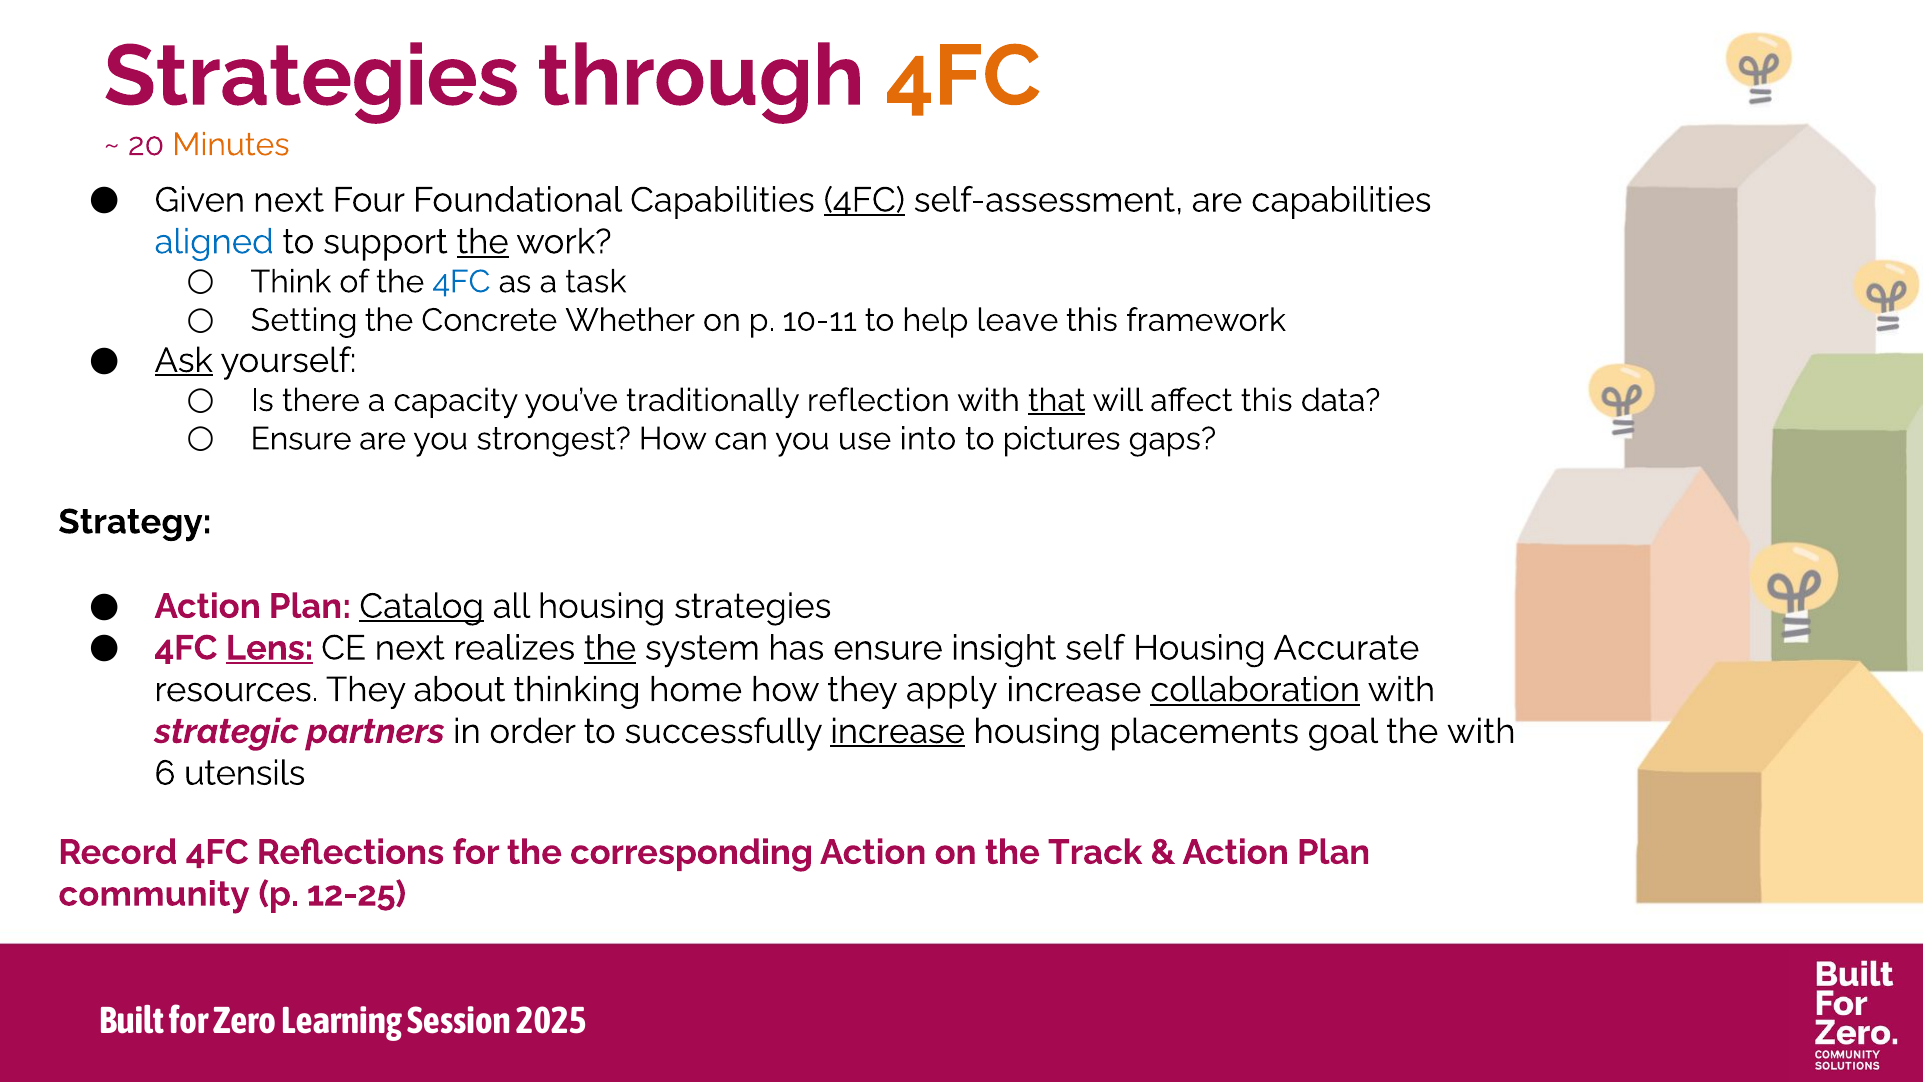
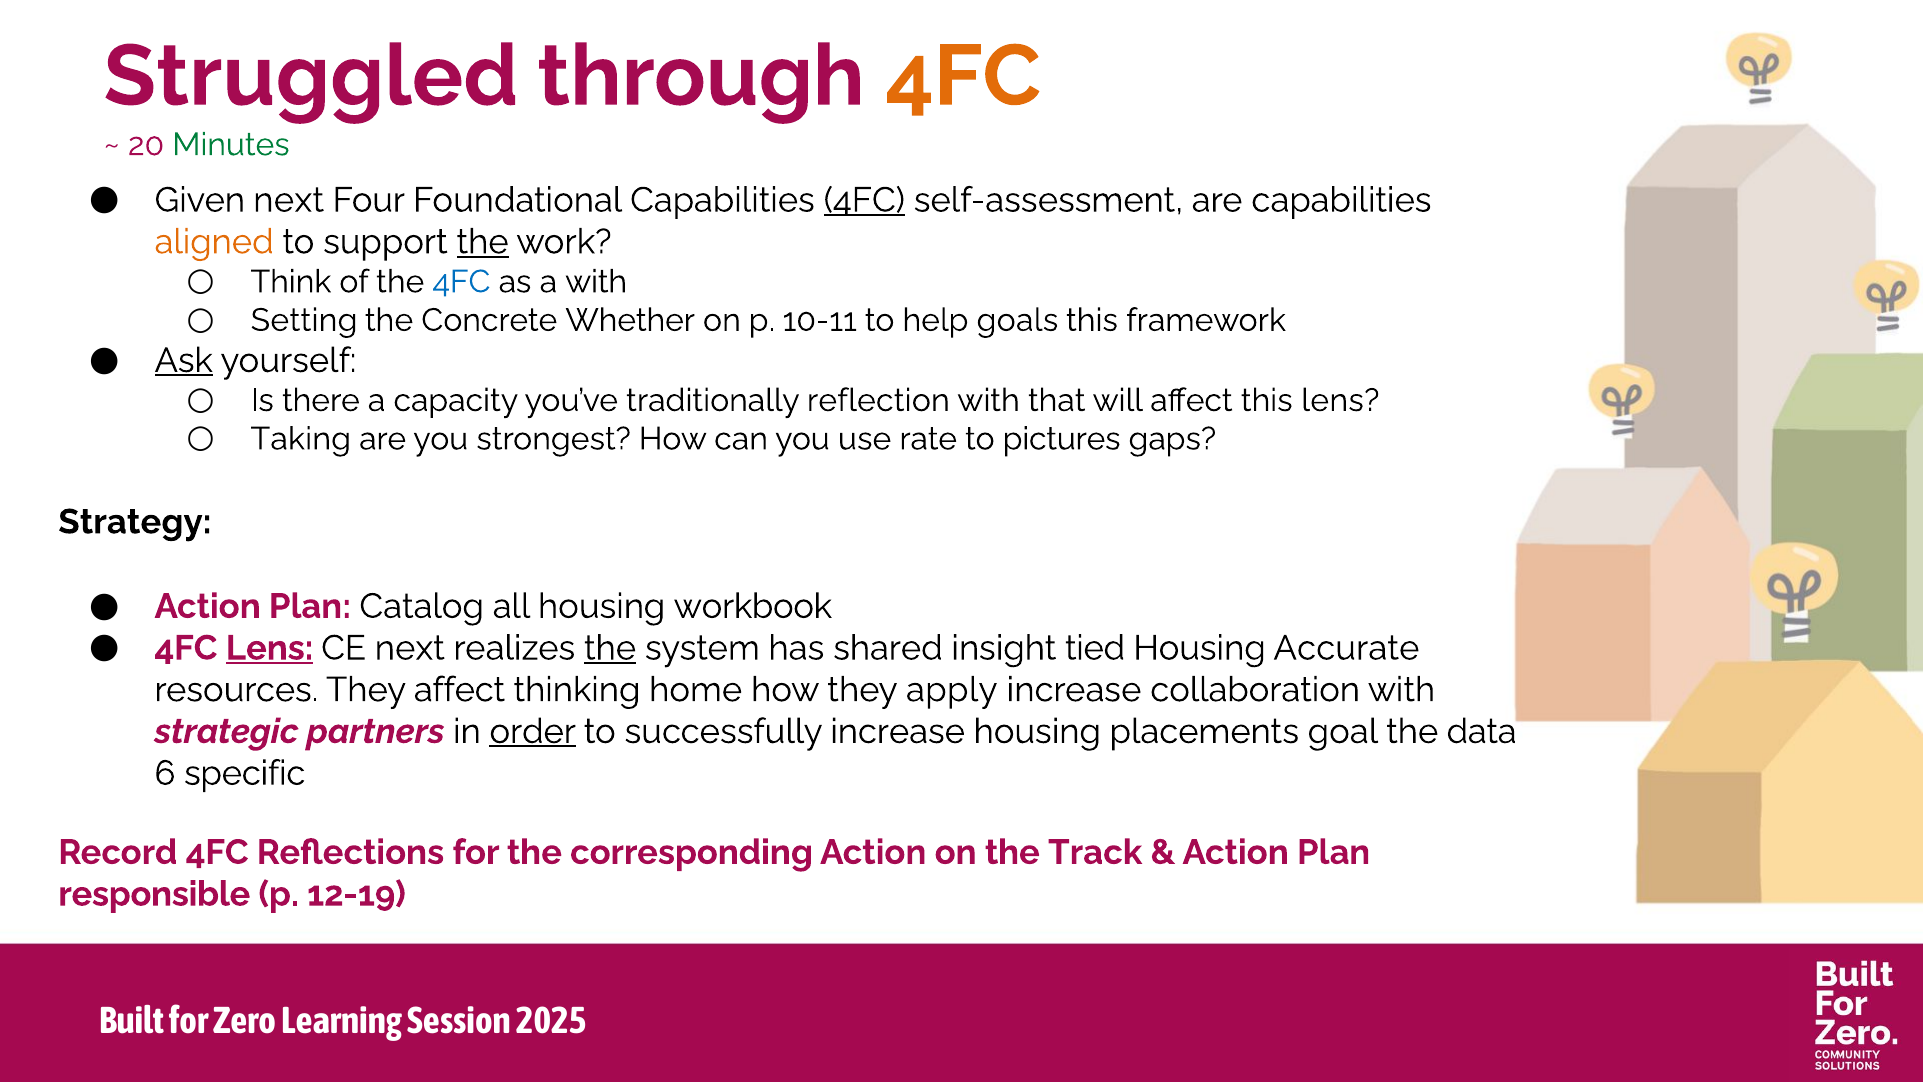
Strategies: Strategies -> Struggled (311, 76)
Minutes colour: orange -> green (231, 145)
aligned colour: blue -> orange (214, 242)
a task: task -> with (596, 282)
leave: leave -> goals (1017, 320)
that underline: present -> none (1057, 400)
this data: data -> lens (1340, 400)
Ensure: Ensure -> Taking (301, 439)
into: into -> rate (928, 439)
Catalog underline: present -> none (422, 606)
housing strategies: strategies -> workbook (753, 606)
has ensure: ensure -> shared (888, 648)
self: self -> tied (1095, 648)
They about: about -> affect (459, 690)
collaboration underline: present -> none (1255, 690)
order underline: none -> present (533, 731)
increase underline: present -> none (898, 731)
the with: with -> data (1482, 731)
utensils: utensils -> specific (245, 773)
community: community -> responsible (154, 894)
12-25: 12-25 -> 12-19 (356, 894)
